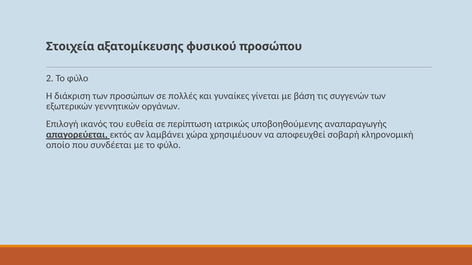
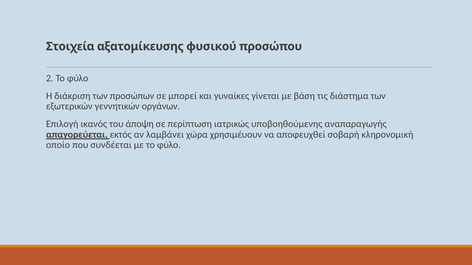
πολλές: πολλές -> μπορεί (183, 96)
συγγενών: συγγενών -> διάστημα (349, 96)
ευθεία: ευθεία -> άποψη (140, 124)
